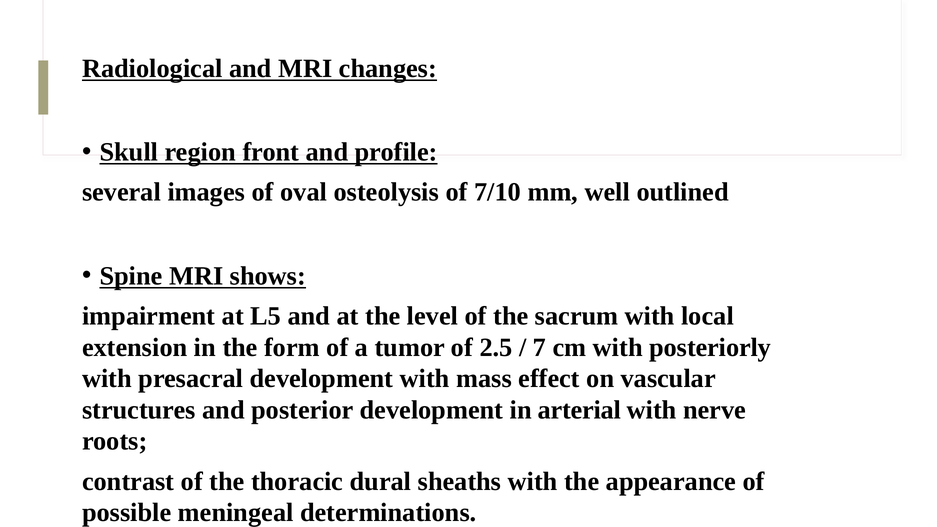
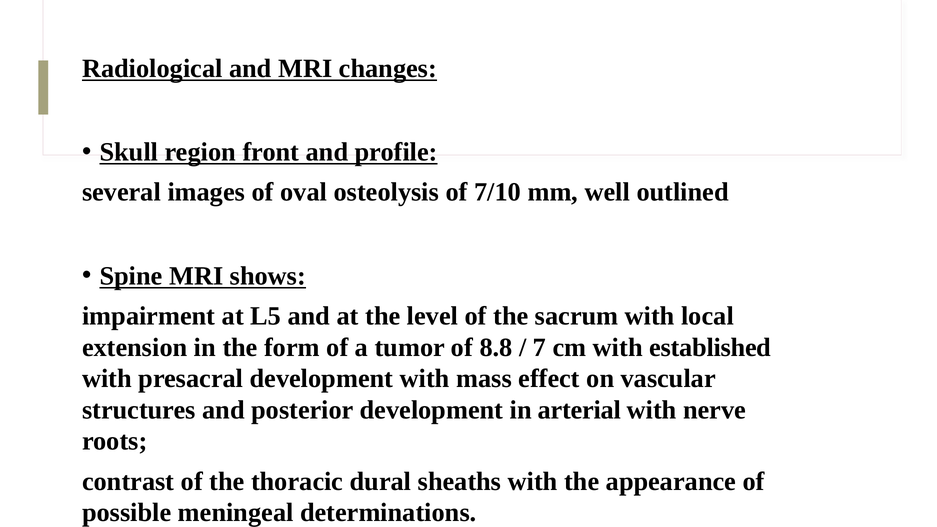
2.5: 2.5 -> 8.8 (496, 347)
posteriorly: posteriorly -> established (710, 347)
